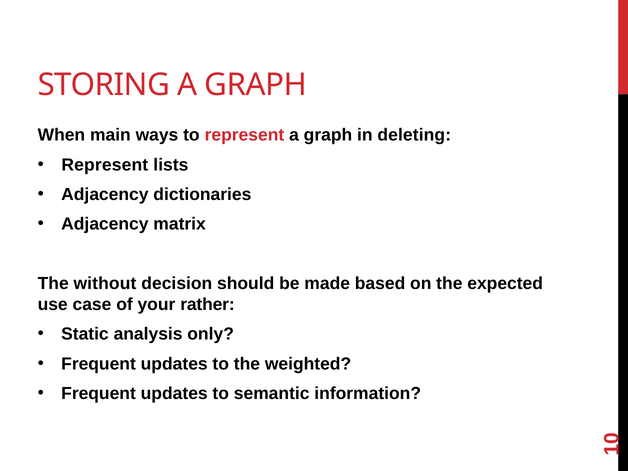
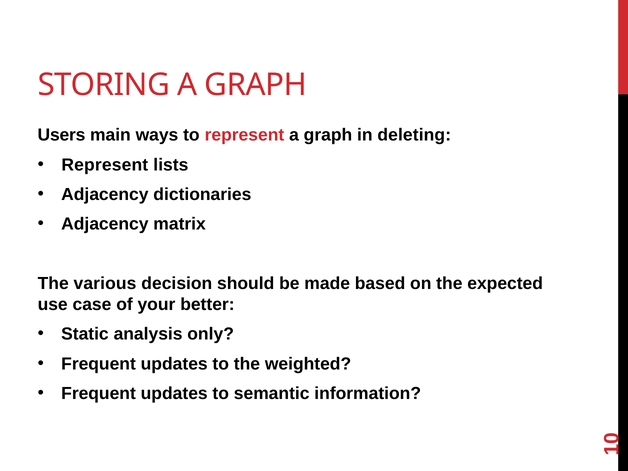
When: When -> Users (61, 135)
without: without -> various (105, 284)
rather: rather -> better (207, 304)
